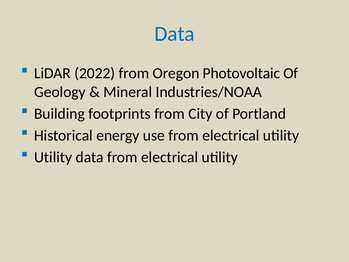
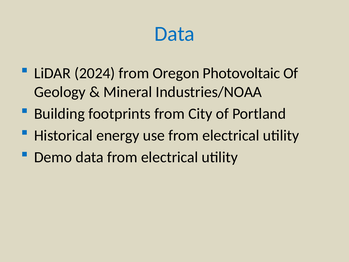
2022: 2022 -> 2024 (95, 73)
Utility: Utility -> Demo (53, 157)
